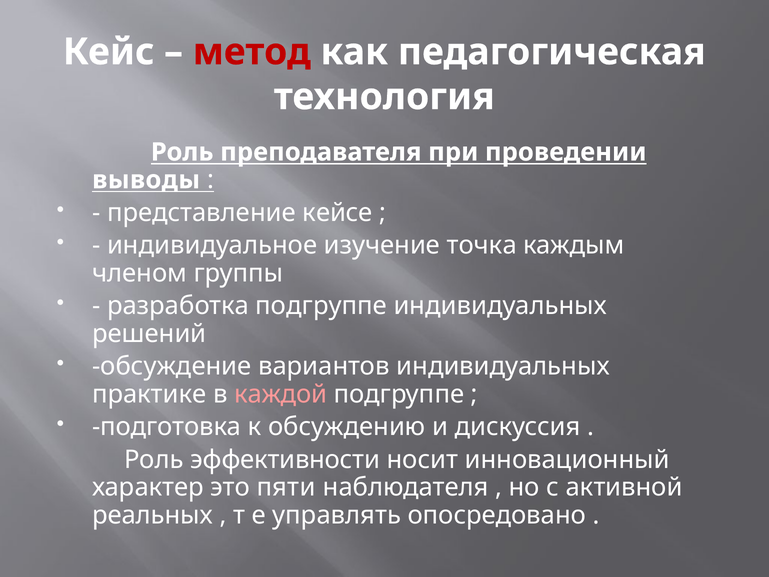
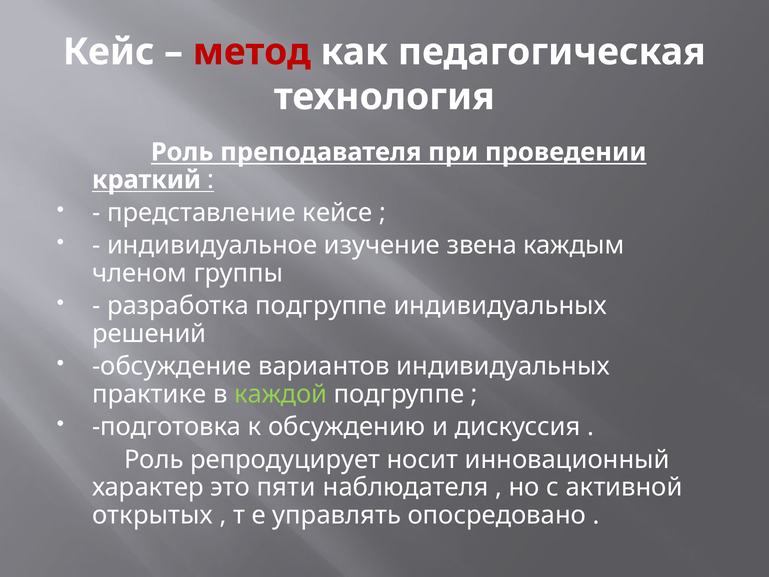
выводы: выводы -> краткий (146, 180)
точка: точка -> звена (482, 245)
каждой colour: pink -> light green (281, 394)
эффективности: эффективности -> репродуцирует (285, 459)
реальных: реальных -> открытых (152, 515)
